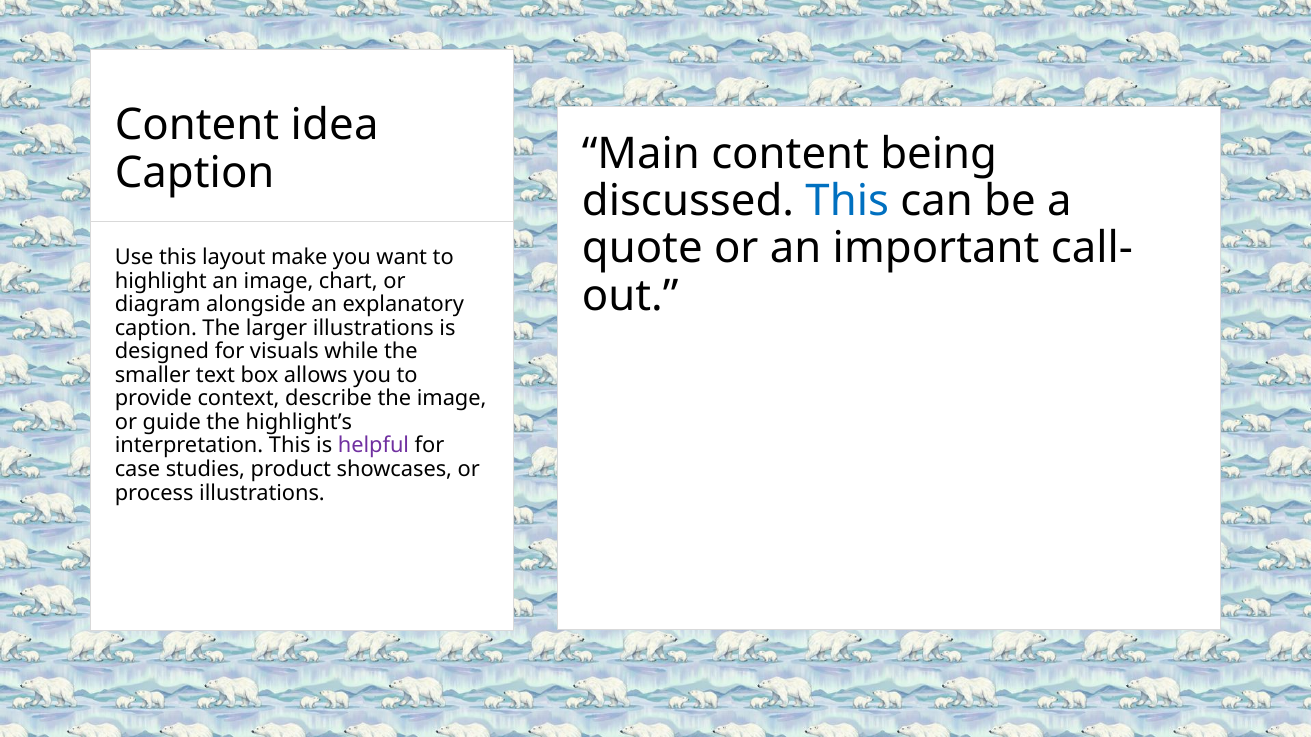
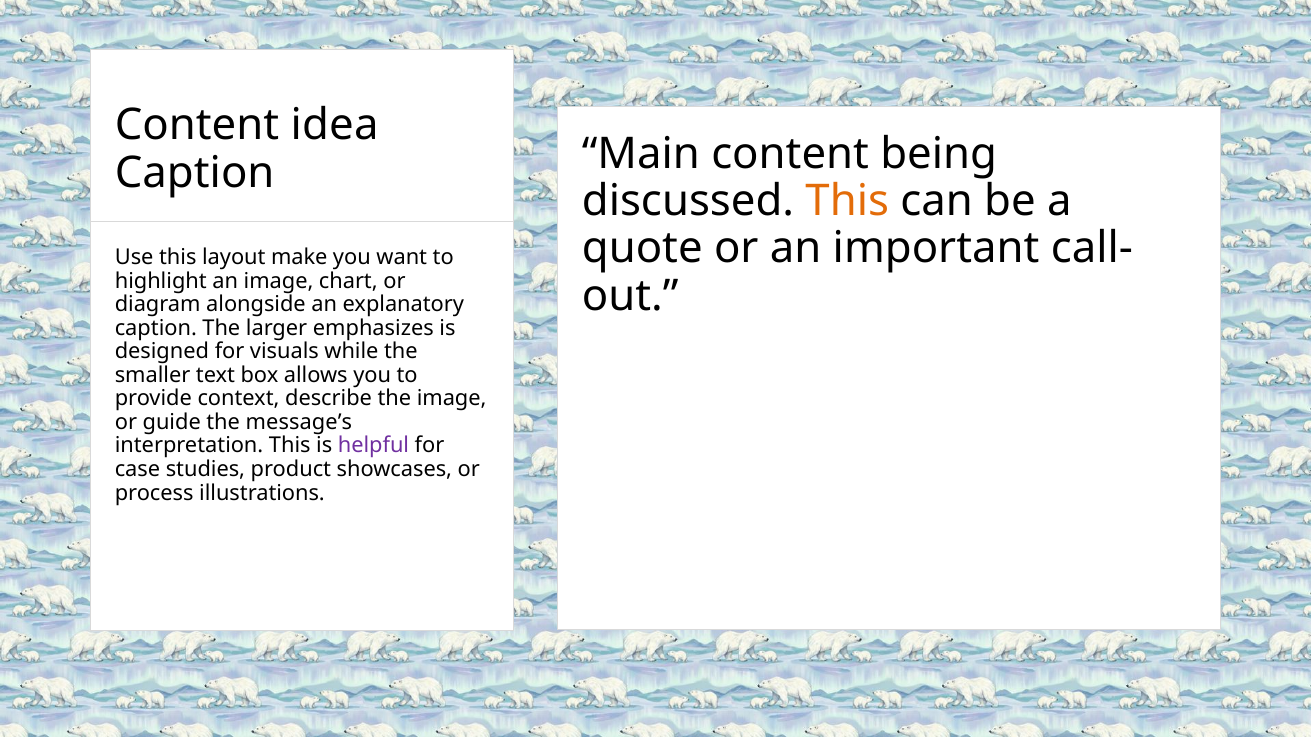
This colour: blue -> orange (847, 201)
larger illustrations: illustrations -> emphasizes (373, 328)
highlight’s: highlight’s -> message’s (299, 422)
